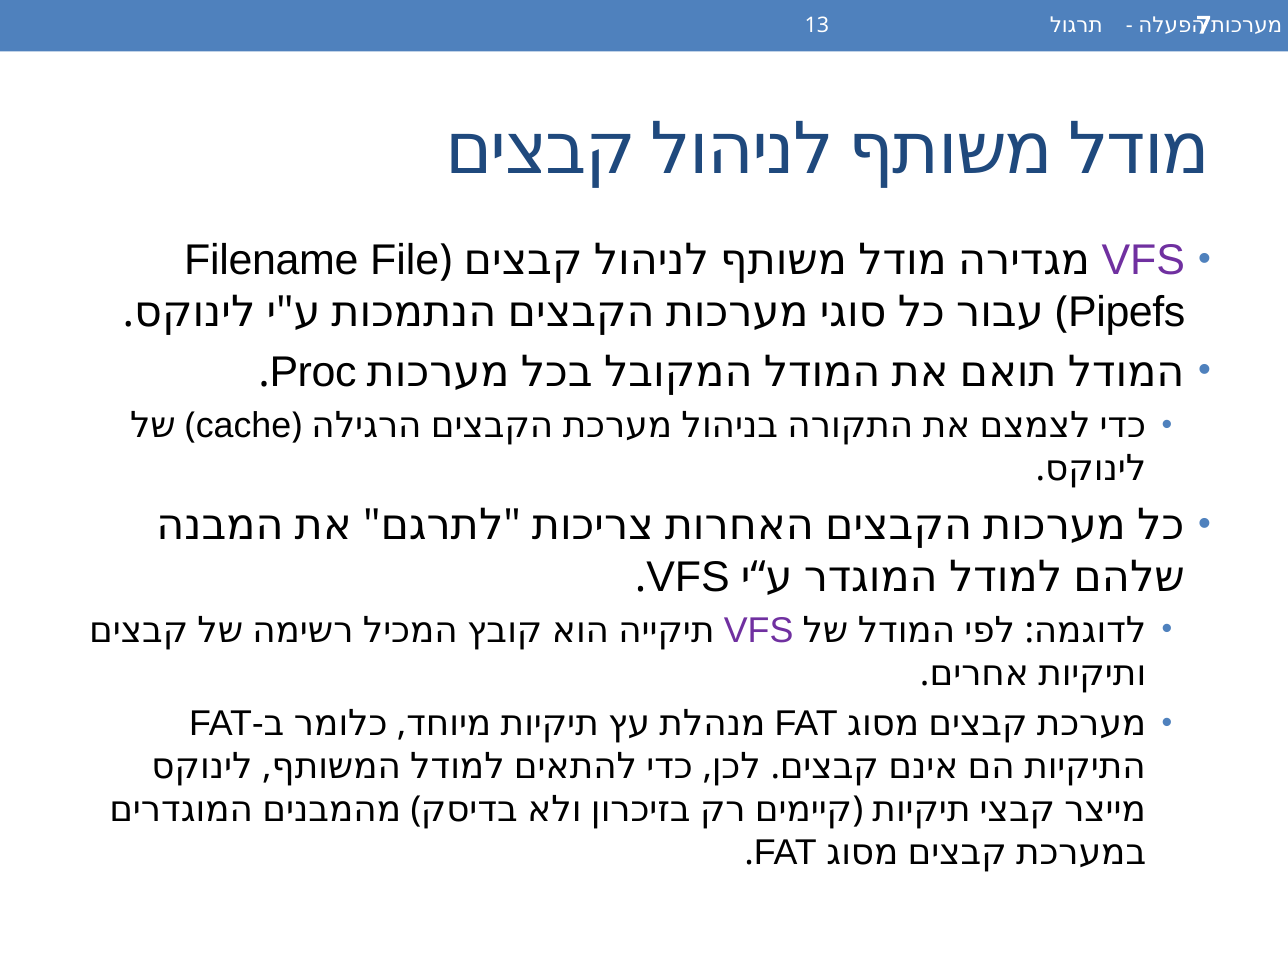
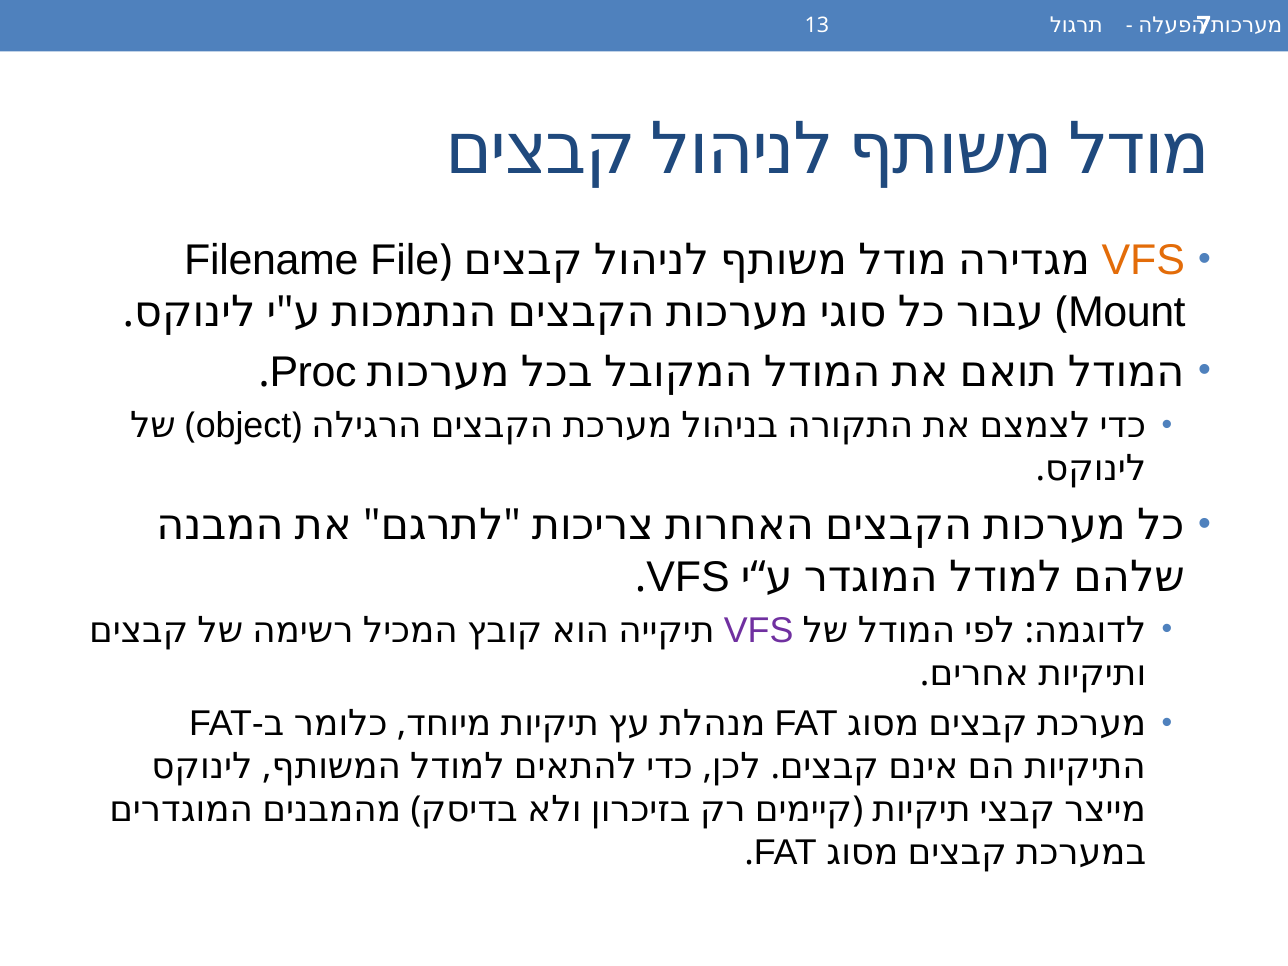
VFS colour: purple -> orange (1143, 261)
Pipefs: Pipefs -> Mount (1127, 312)
cache: cache -> object (243, 426)
